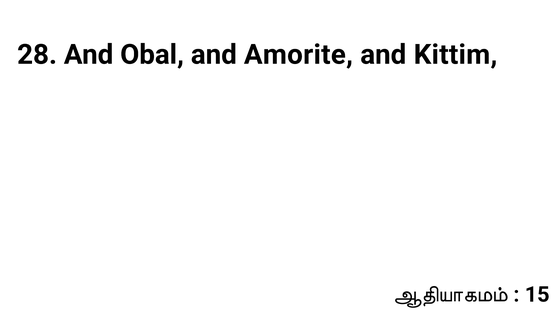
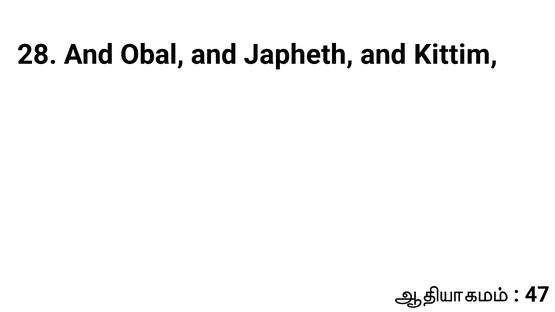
Amorite: Amorite -> Japheth (298, 55)
15: 15 -> 47 (537, 295)
